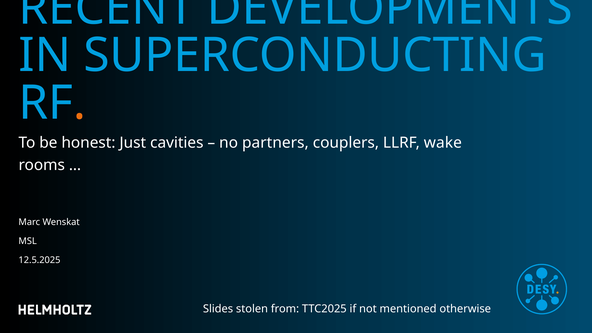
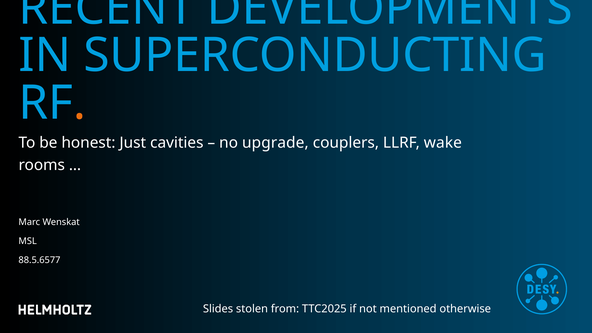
partners: partners -> upgrade (275, 143)
12.5.2025: 12.5.2025 -> 88.5.6577 (39, 260)
